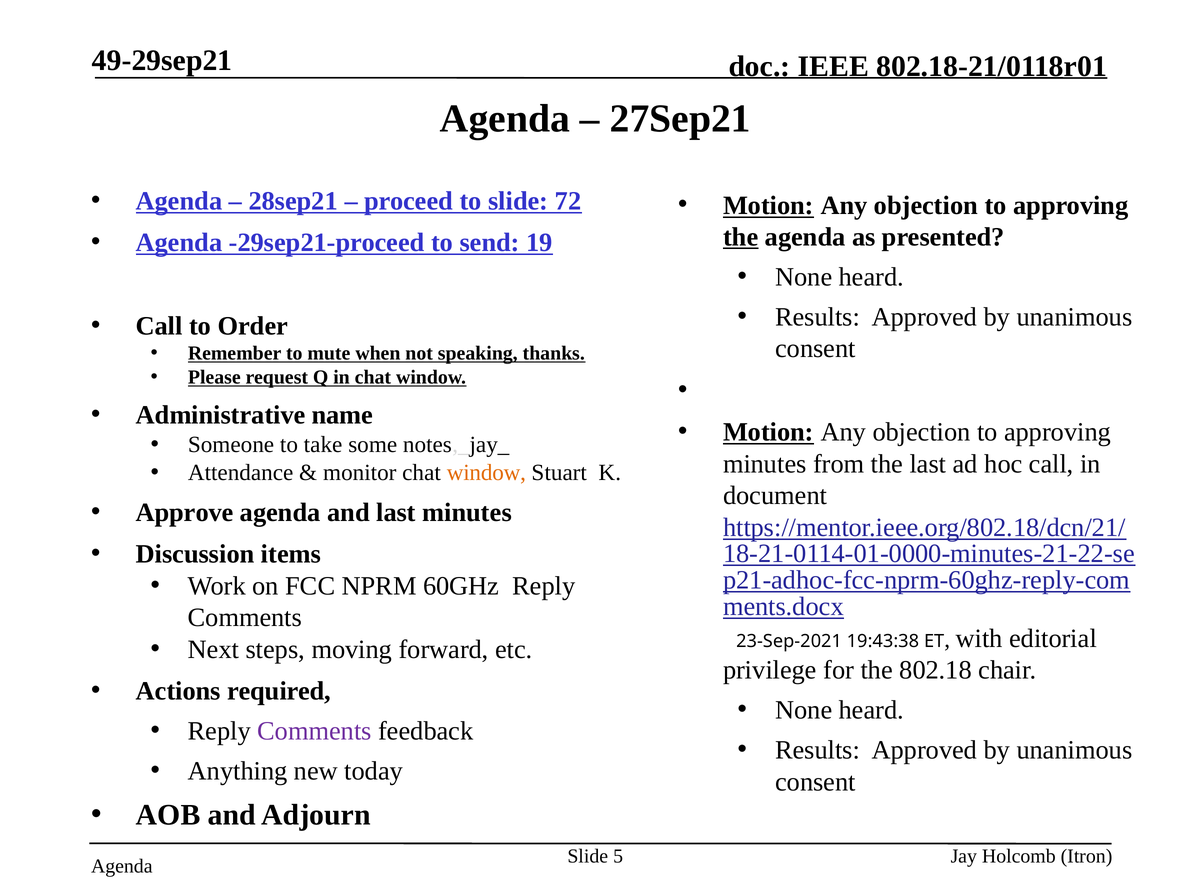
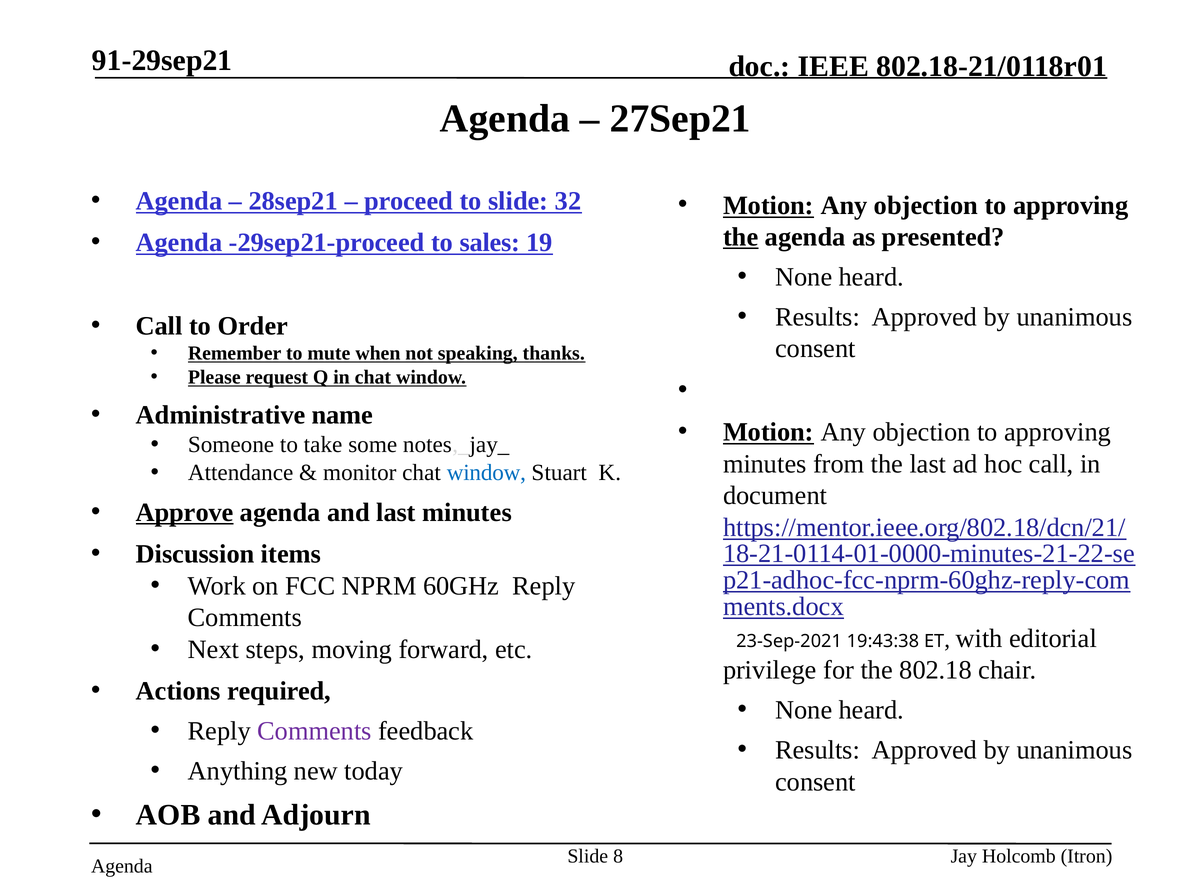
49-29sep21: 49-29sep21 -> 91-29sep21 (162, 60)
72: 72 -> 32 (568, 201)
send: send -> sales (490, 243)
window colour: orange -> blue (486, 473)
Approve underline: none -> present (185, 513)
5: 5 -> 8 (618, 857)
